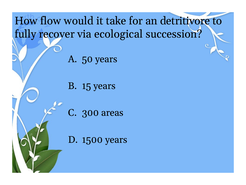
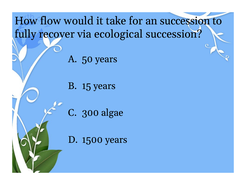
an detritivore: detritivore -> succession (185, 21)
areas: areas -> algae (112, 113)
